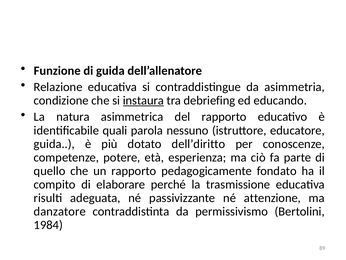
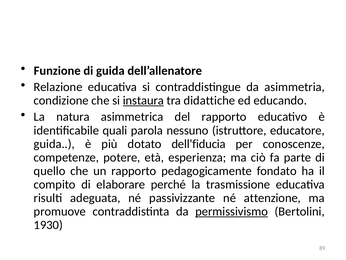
debriefing: debriefing -> didattiche (209, 100)
dell’diritto: dell’diritto -> dell’fiducia (199, 144)
danzatore: danzatore -> promuove (60, 211)
permissivismo underline: none -> present (232, 211)
1984: 1984 -> 1930 (48, 225)
